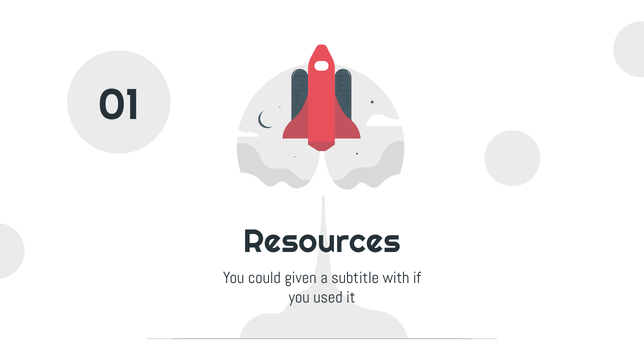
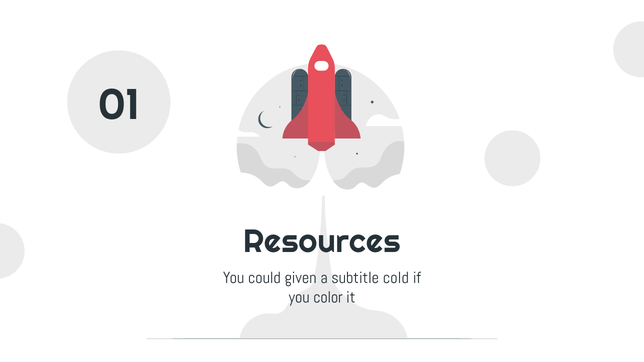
with: with -> cold (396, 278)
used: used -> color (328, 298)
